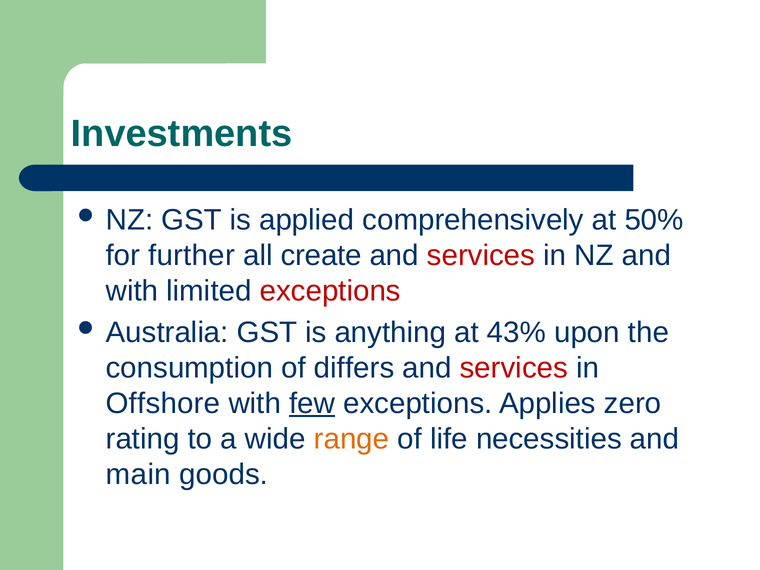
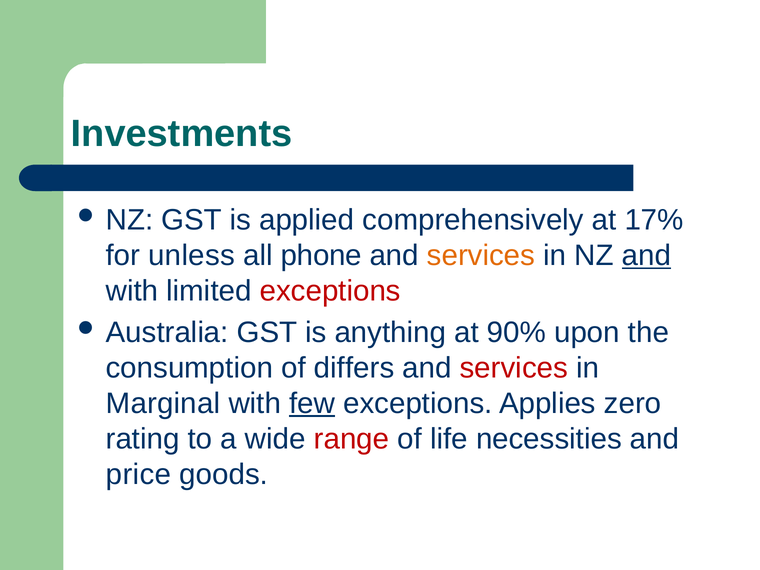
50%: 50% -> 17% (654, 220)
further: further -> unless (192, 255)
create: create -> phone (321, 255)
services colour: red -> orange (481, 255)
and underline: none -> present (646, 255)
43%: 43% -> 90% (516, 332)
Offshore: Offshore -> Marginal (163, 403)
range colour: orange -> red (352, 439)
main: main -> price (138, 474)
